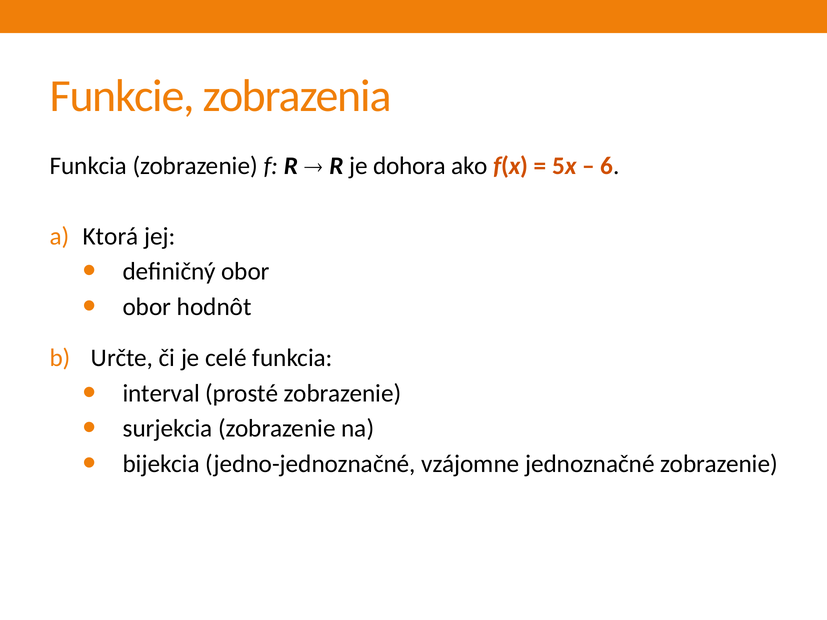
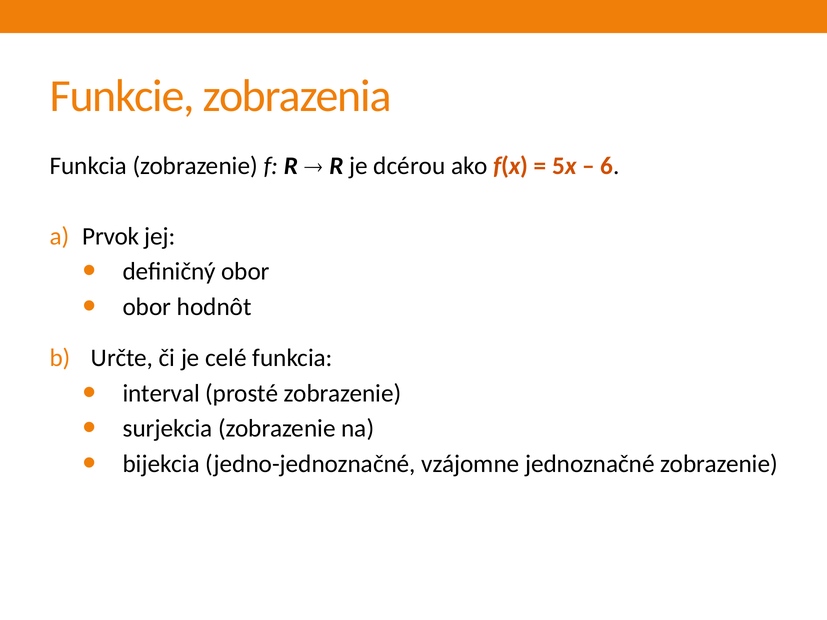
dohora: dohora -> dcérou (409, 166)
Ktorá: Ktorá -> Prvok (111, 236)
